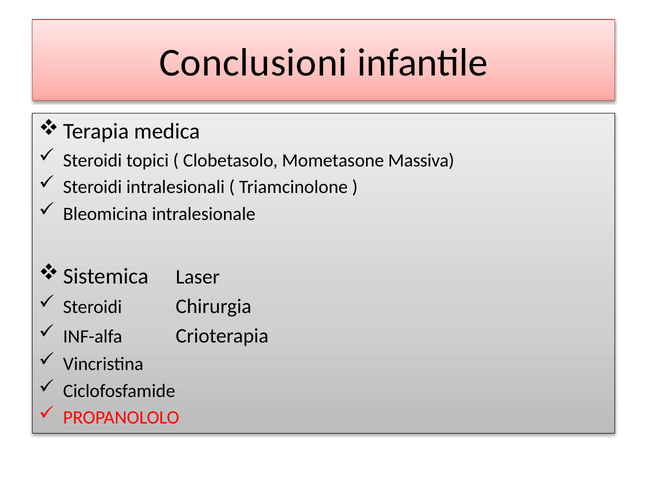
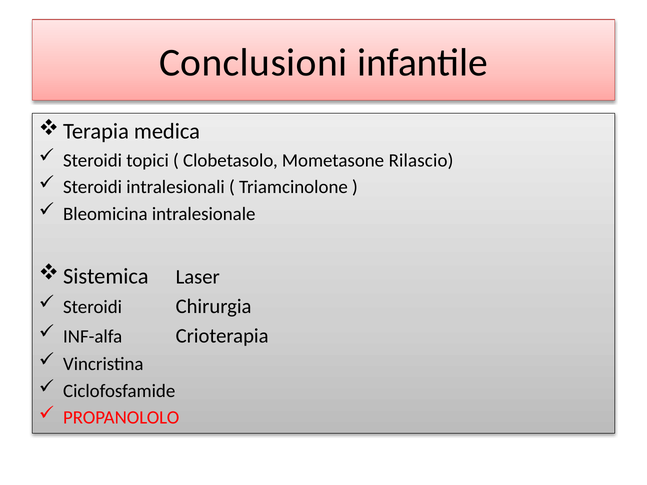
Massiva: Massiva -> Rilascio (421, 160)
